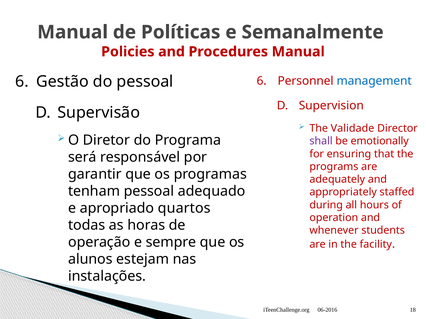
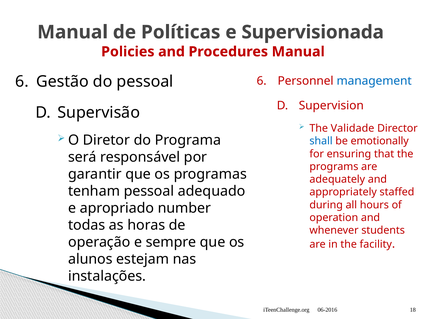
Semanalmente: Semanalmente -> Supervisionada (313, 32)
shall colour: purple -> blue (321, 141)
quartos: quartos -> number (184, 208)
